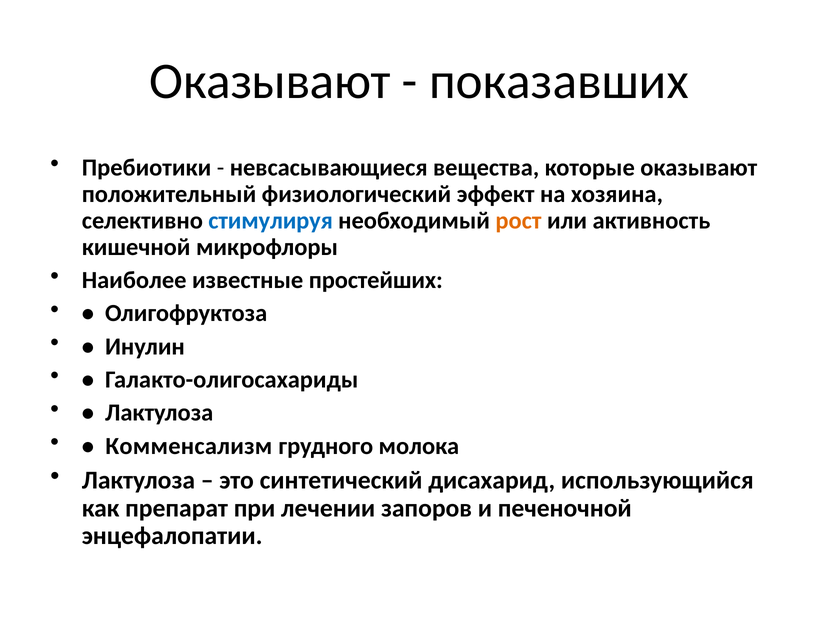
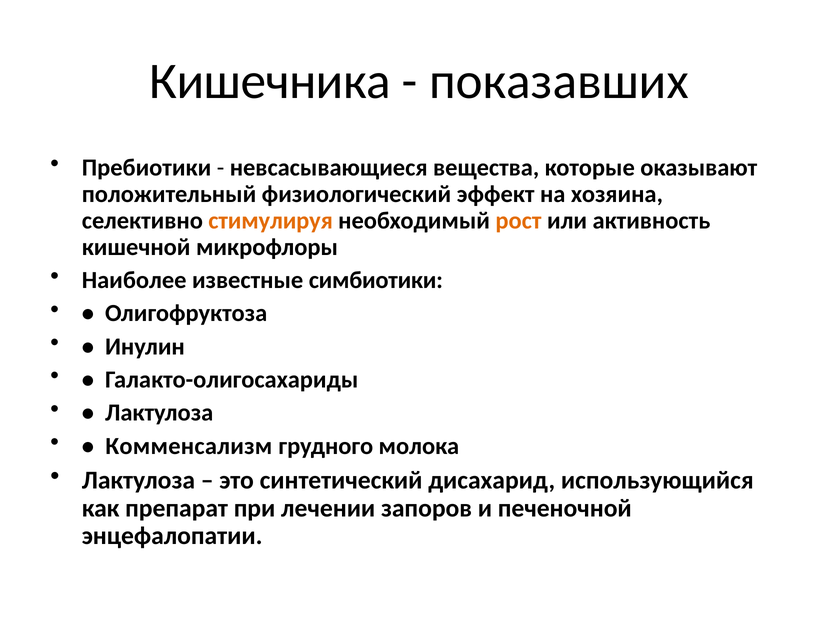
Оказывают: Оказывают -> Кишечника (270, 81)
стимулируя colour: blue -> orange (271, 220)
простейших: простейших -> симбиотики (376, 280)
